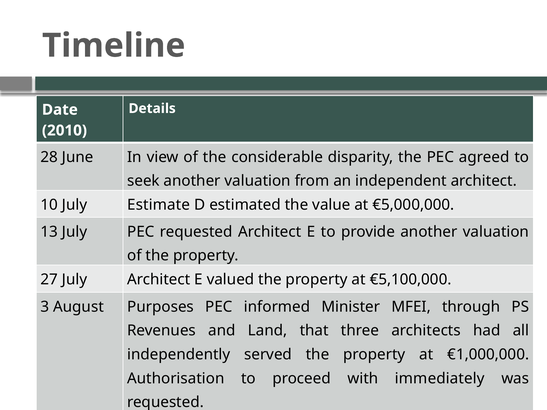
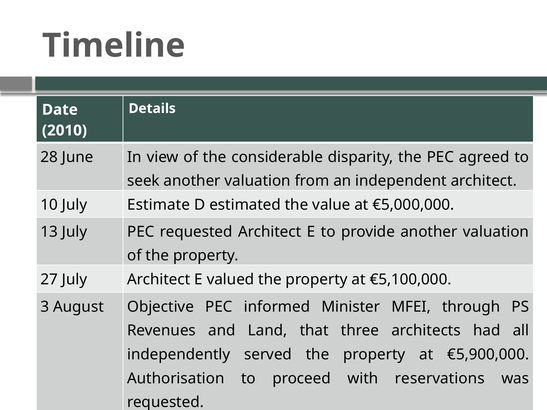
Purposes: Purposes -> Objective (161, 307)
€1,000,000: €1,000,000 -> €5,900,000 (488, 355)
immediately: immediately -> reservations (440, 379)
